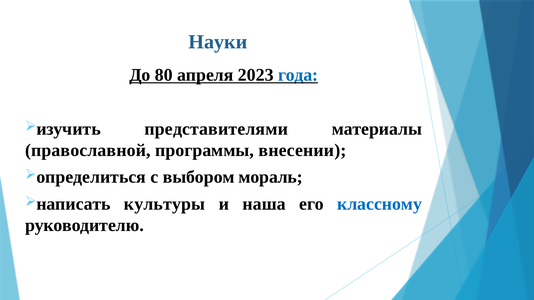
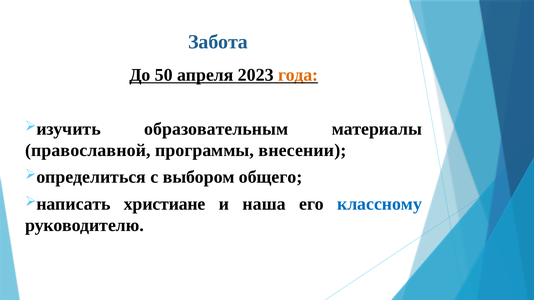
Науки: Науки -> Забота (218, 42)
80: 80 -> 50 (164, 75)
года colour: blue -> orange (298, 75)
представителями: представителями -> образовательным (216, 129)
мораль: мораль -> общего (271, 177)
культуры: культуры -> христиане (165, 204)
